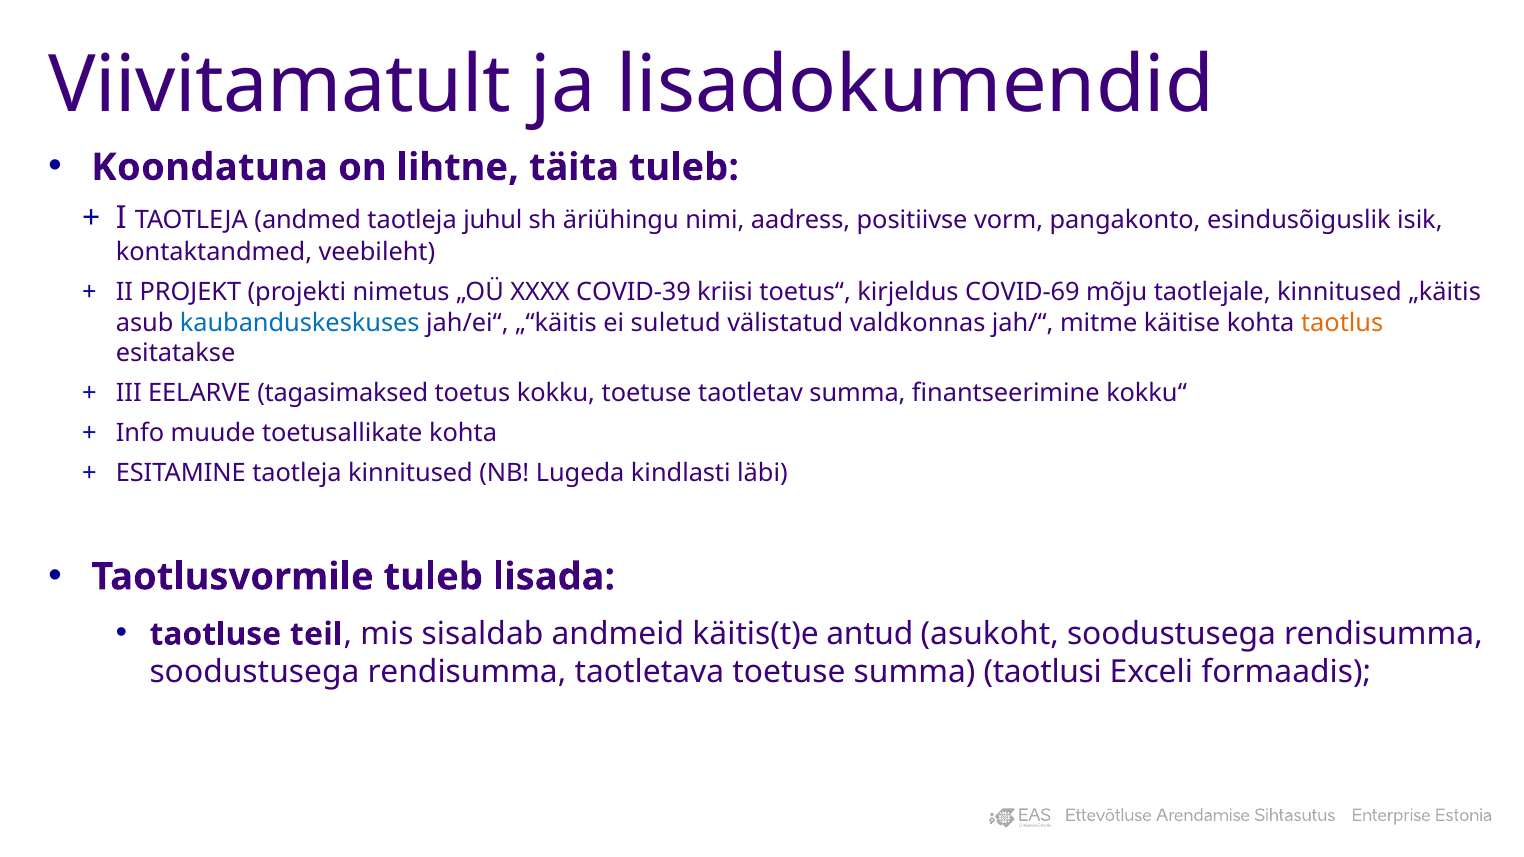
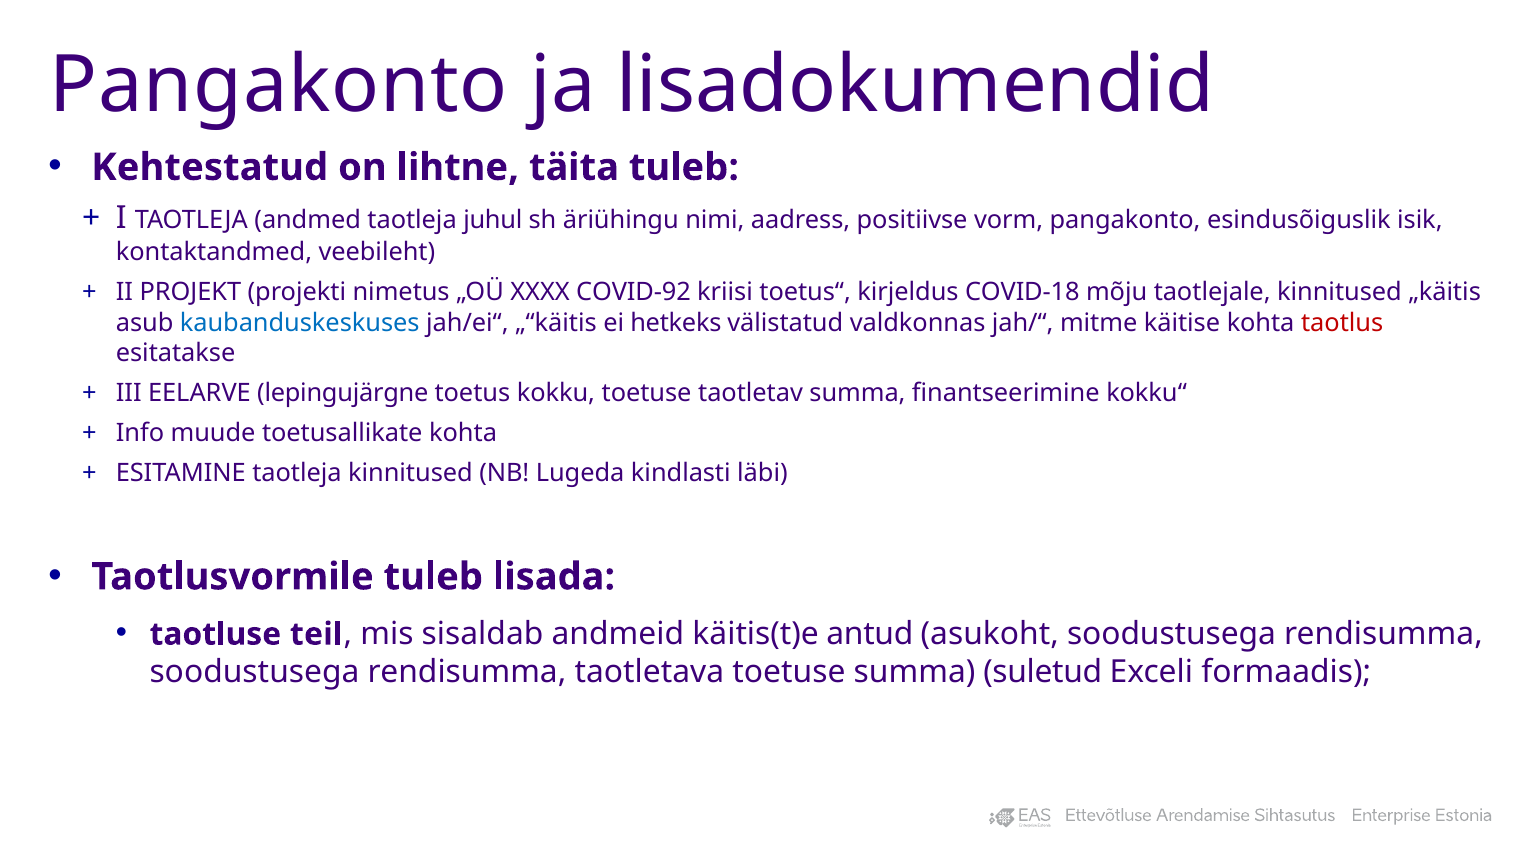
Viivitamatult: Viivitamatult -> Pangakonto (279, 85)
Koondatuna: Koondatuna -> Kehtestatud (210, 167)
COVID-39: COVID-39 -> COVID-92 (633, 292)
COVID-69: COVID-69 -> COVID-18 (1022, 292)
suletud: suletud -> hetkeks (676, 323)
taotlus colour: orange -> red (1342, 323)
tagasimaksed: tagasimaksed -> lepingujärgne (343, 393)
taotlusi: taotlusi -> suletud (1043, 672)
